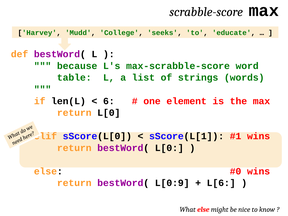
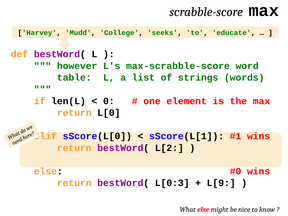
because: because -> however (77, 66)
6: 6 -> 0 (109, 101)
bestWord( L[0: L[0 -> L[2 (169, 148)
L[0:9: L[0:9 -> L[0:3 (172, 183)
L[6: L[6 -> L[9 (221, 183)
